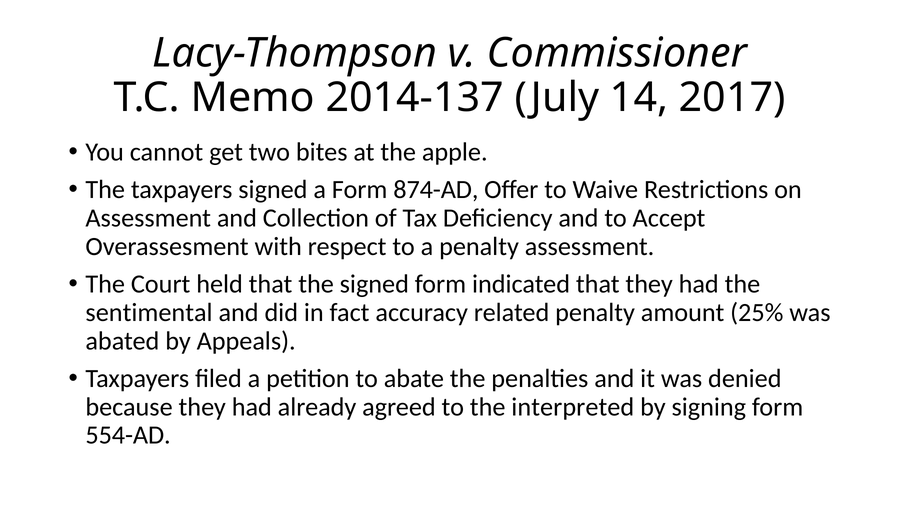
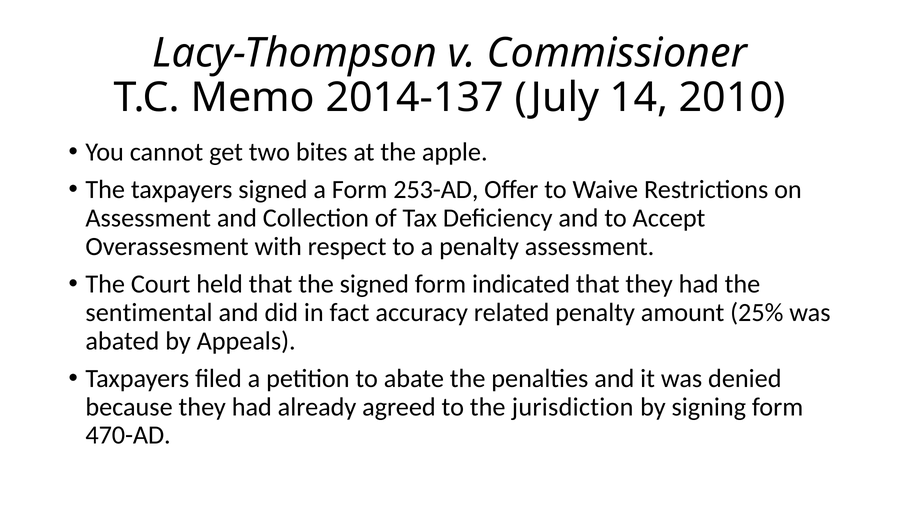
2017: 2017 -> 2010 (732, 98)
874-AD: 874-AD -> 253-AD (436, 190)
interpreted: interpreted -> jurisdiction (573, 407)
554-AD: 554-AD -> 470-AD (128, 436)
